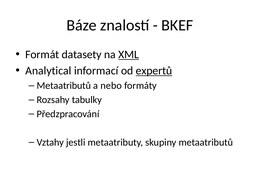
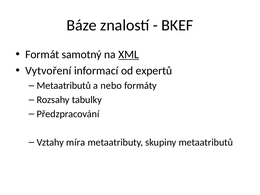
datasety: datasety -> samotný (82, 55)
Analytical: Analytical -> Vytvoření (48, 71)
expertů underline: present -> none (154, 71)
jestli: jestli -> míra (76, 142)
